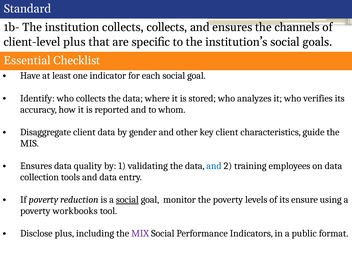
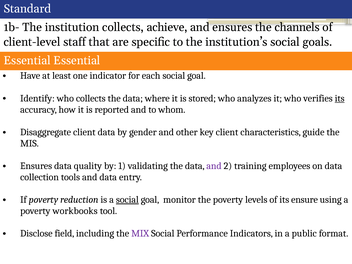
collects collects: collects -> achieve (167, 27)
client-level plus: plus -> staff (75, 42)
Essential Checklist: Checklist -> Essential (77, 61)
its underline: none -> present (340, 98)
and colour: blue -> purple (214, 166)
Disclose plus: plus -> field (64, 233)
